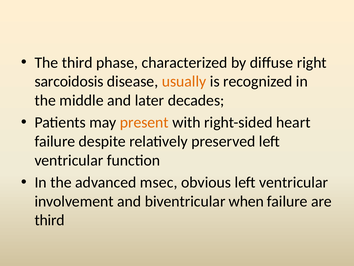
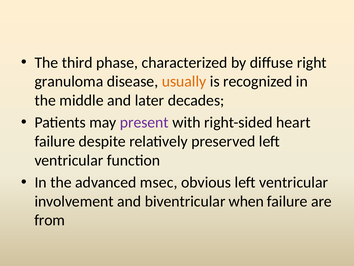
sarcoidosis: sarcoidosis -> granuloma (69, 81)
present colour: orange -> purple (144, 122)
third: third -> from (50, 220)
